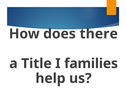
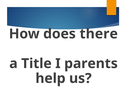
families: families -> parents (91, 64)
